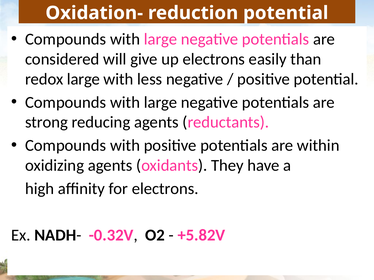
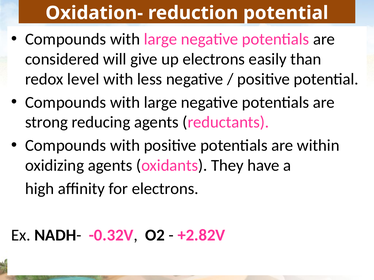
redox large: large -> level (83, 79)
+5.82V: +5.82V -> +2.82V (201, 236)
